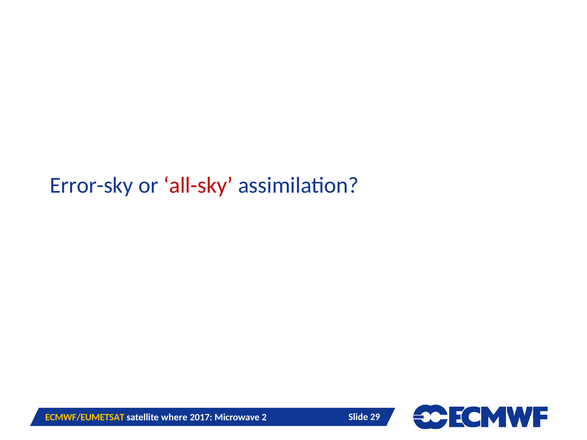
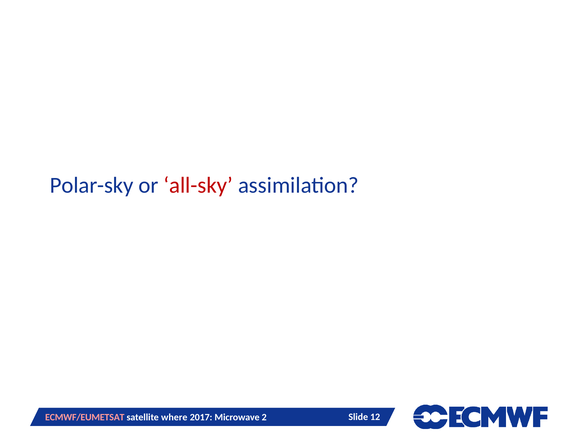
Error-sky: Error-sky -> Polar-sky (92, 186)
29: 29 -> 12 (375, 417)
ECMWF/EUMETSAT colour: yellow -> pink (85, 418)
